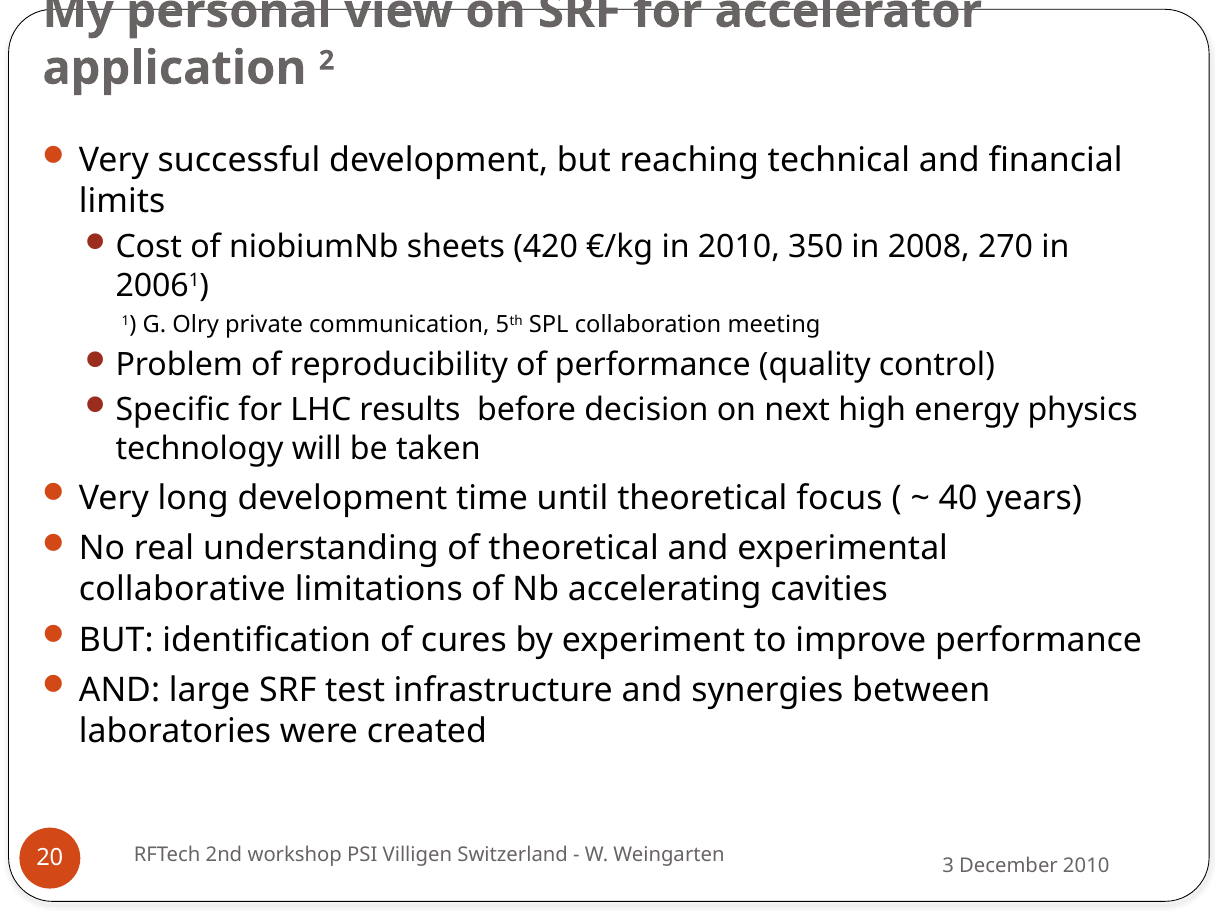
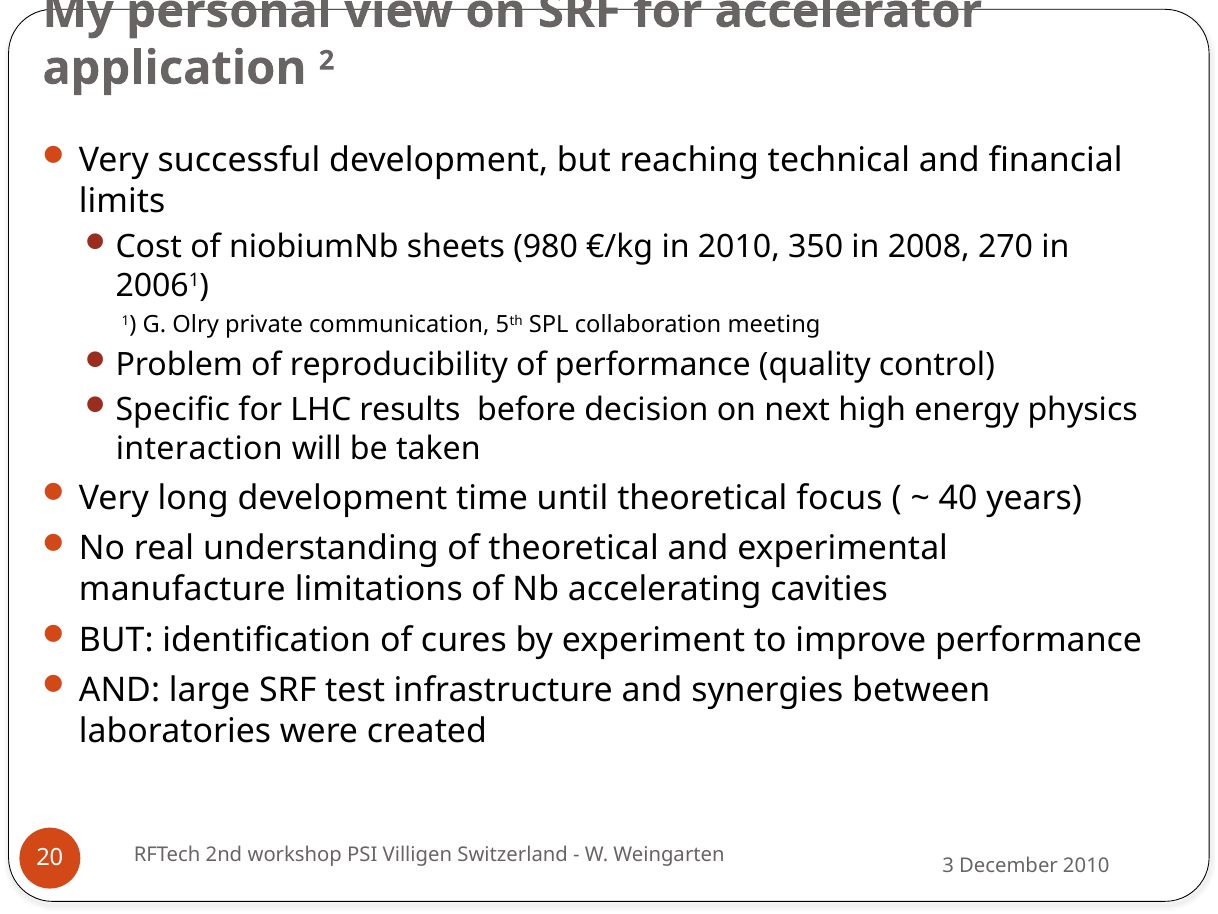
420: 420 -> 980 (546, 247)
technology: technology -> interaction (199, 448)
collaborative: collaborative -> manufacture (182, 589)
